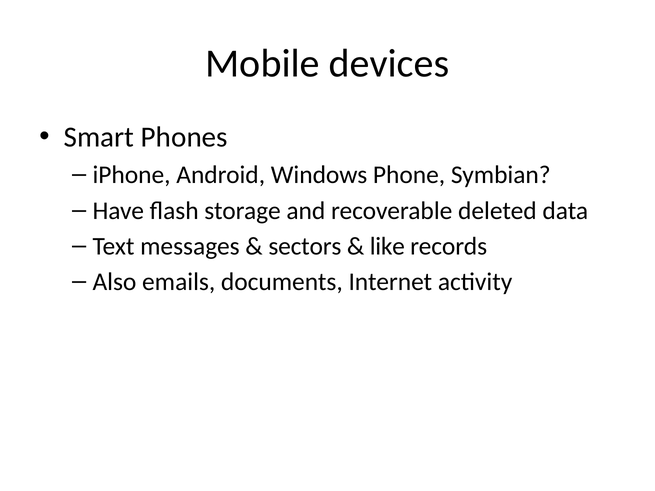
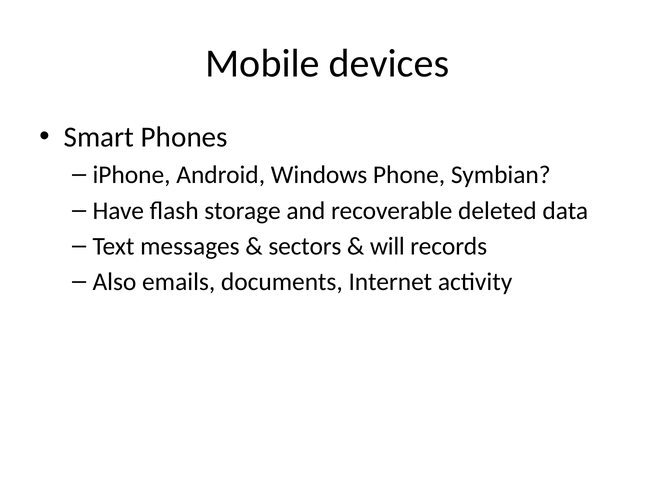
like: like -> will (387, 246)
